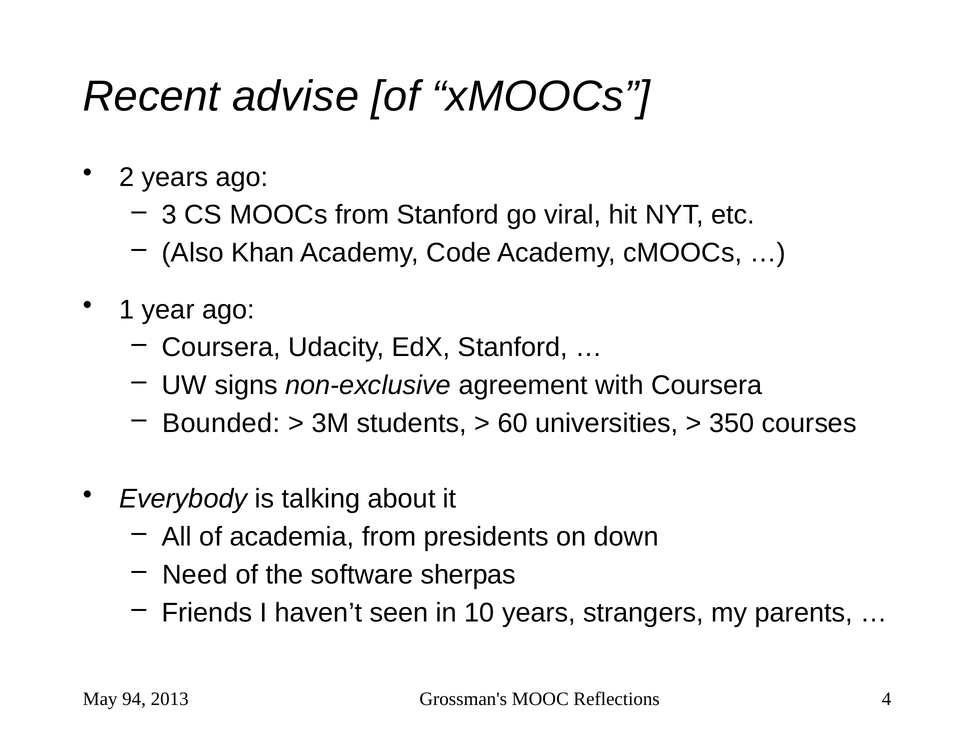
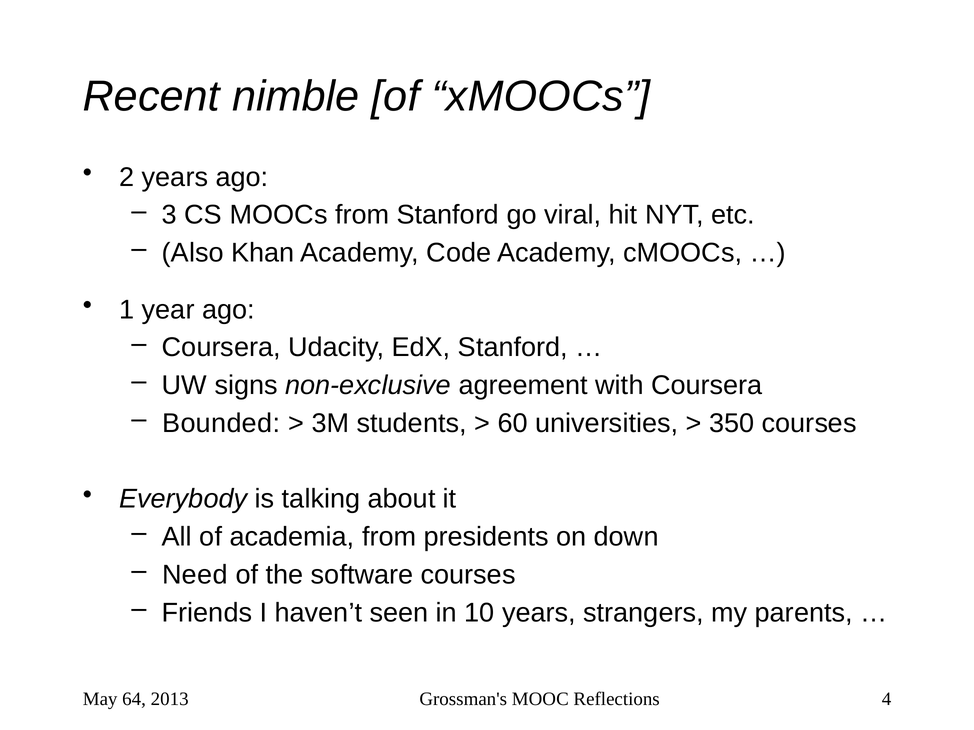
advise: advise -> nimble (296, 96)
software sherpas: sherpas -> courses (468, 575)
94: 94 -> 64 (134, 699)
